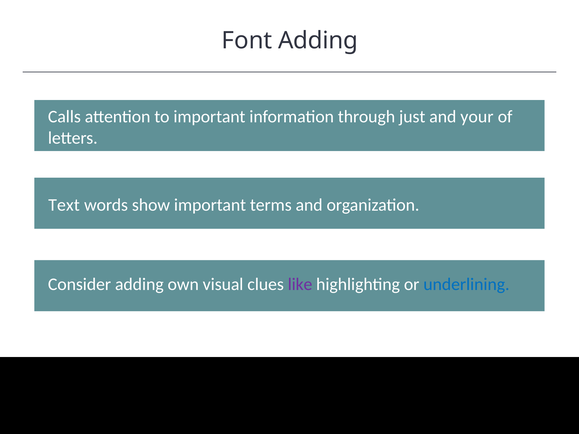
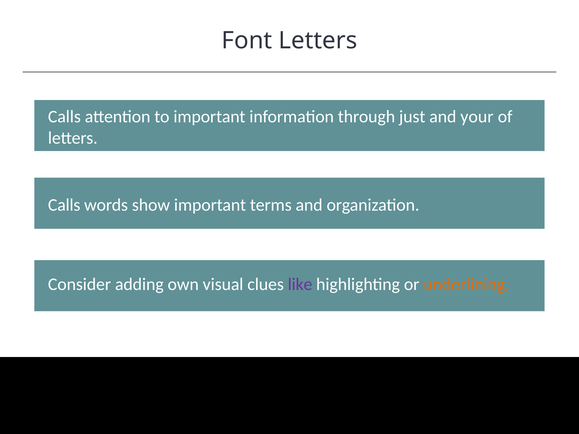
Font Adding: Adding -> Letters (318, 40)
Text: Text -> Calls (64, 205)
underlining colour: blue -> orange (466, 285)
